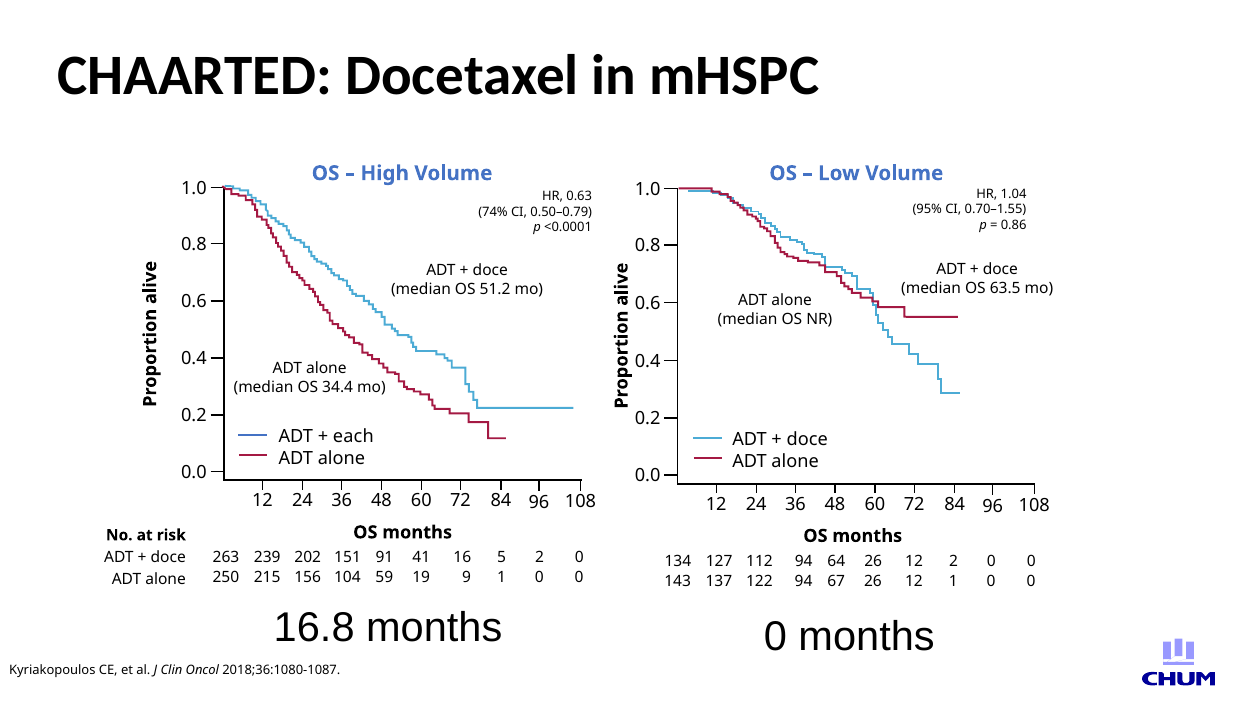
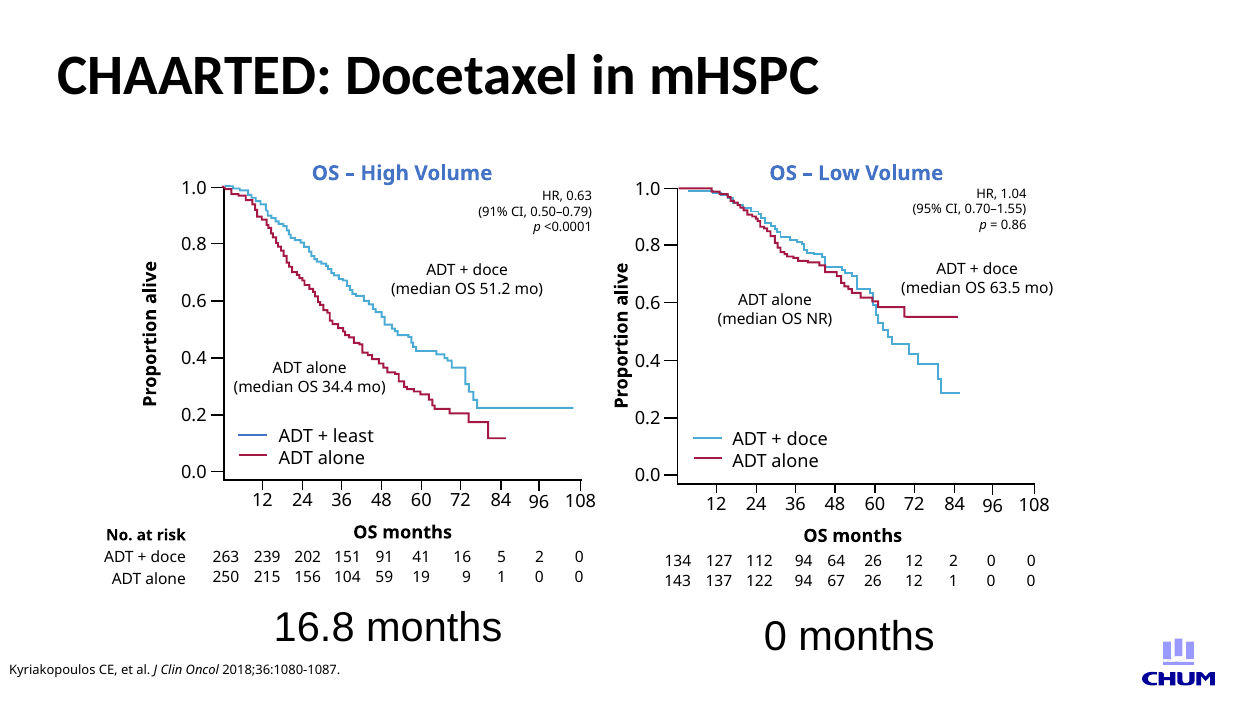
74%: 74% -> 91% (493, 212)
each: each -> least (353, 436)
